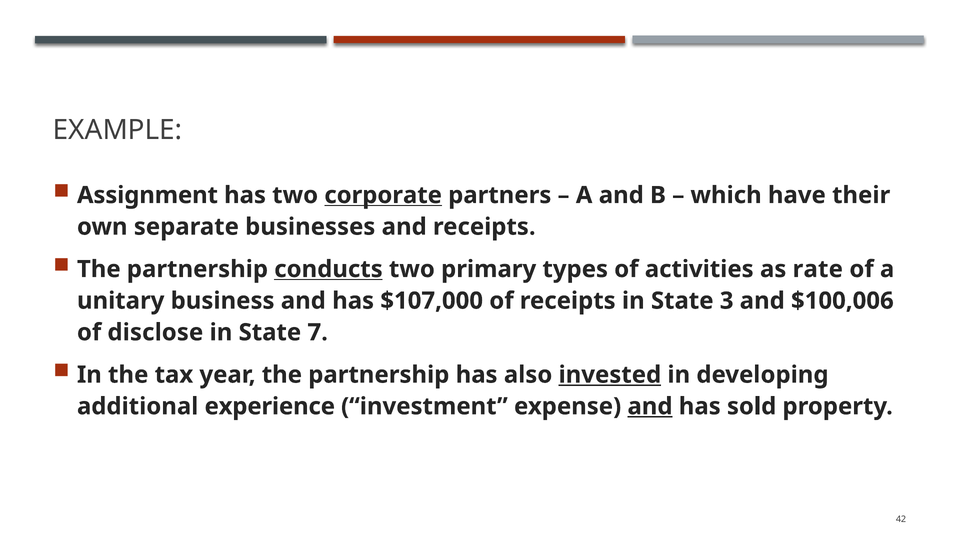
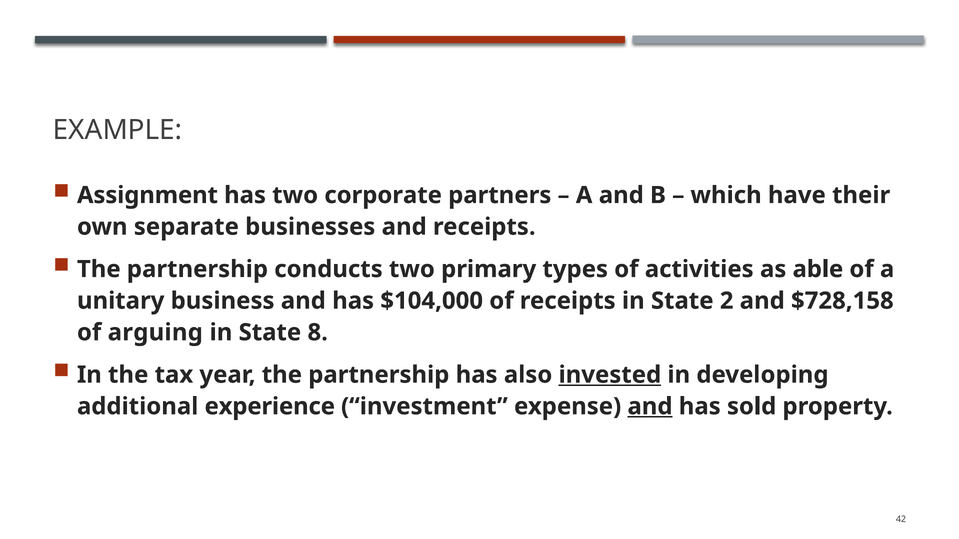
corporate underline: present -> none (383, 195)
conducts underline: present -> none (328, 269)
rate: rate -> able (818, 269)
$107,000: $107,000 -> $104,000 (432, 301)
3: 3 -> 2 (727, 301)
$100,006: $100,006 -> $728,158 (842, 301)
disclose: disclose -> arguing (155, 333)
7: 7 -> 8 (318, 333)
